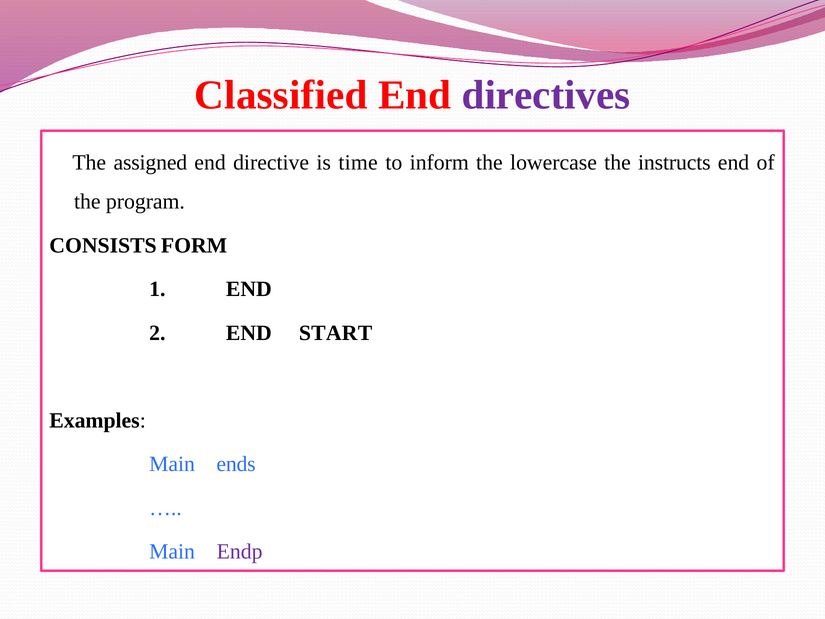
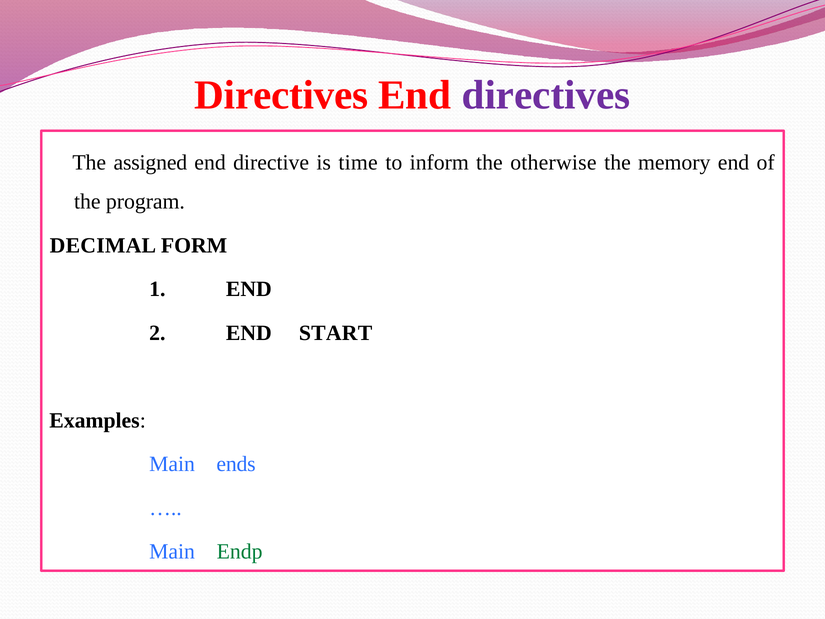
Classified: Classified -> Directives (281, 95)
lowercase: lowercase -> otherwise (553, 162)
instructs: instructs -> memory (674, 162)
CONSISTS: CONSISTS -> DECIMAL (103, 245)
Endp colour: purple -> green (240, 552)
